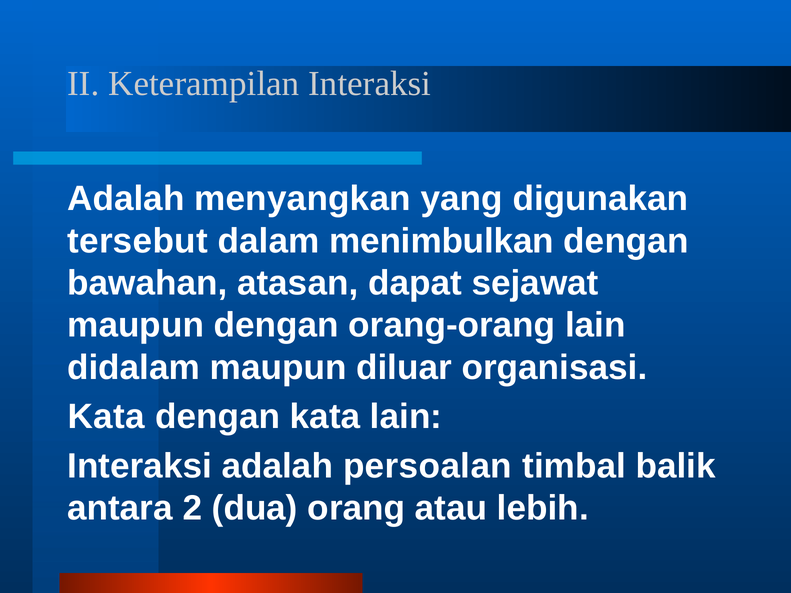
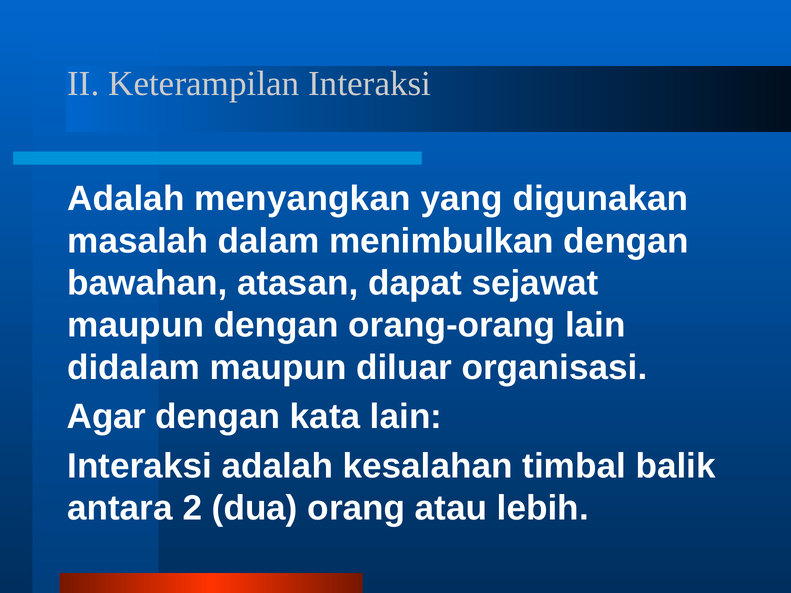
tersebut: tersebut -> masalah (138, 241)
Kata: Kata -> Agar (106, 417)
persoalan: persoalan -> kesalahan (428, 466)
